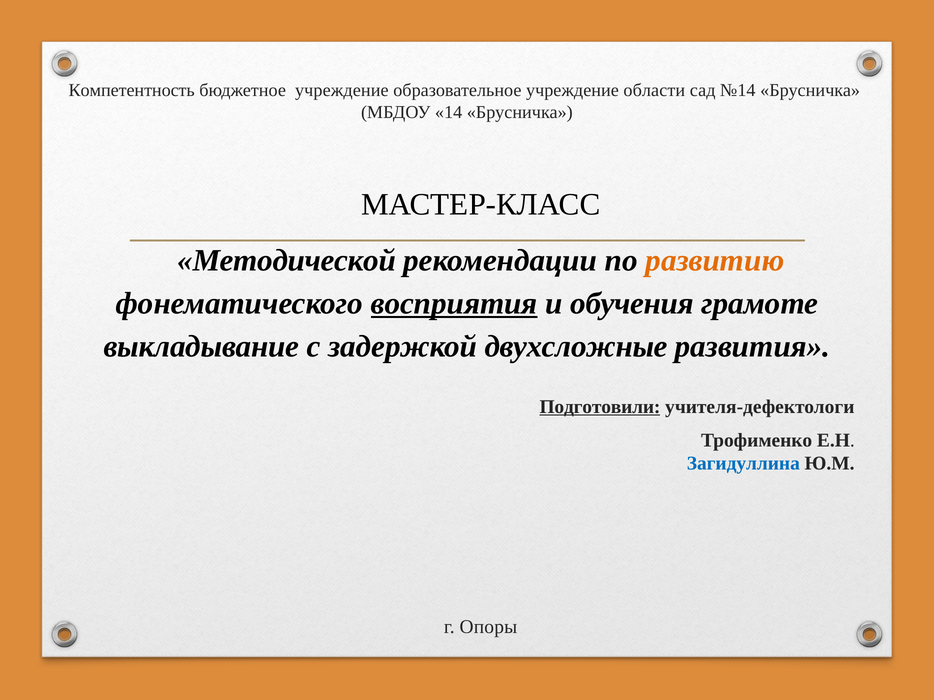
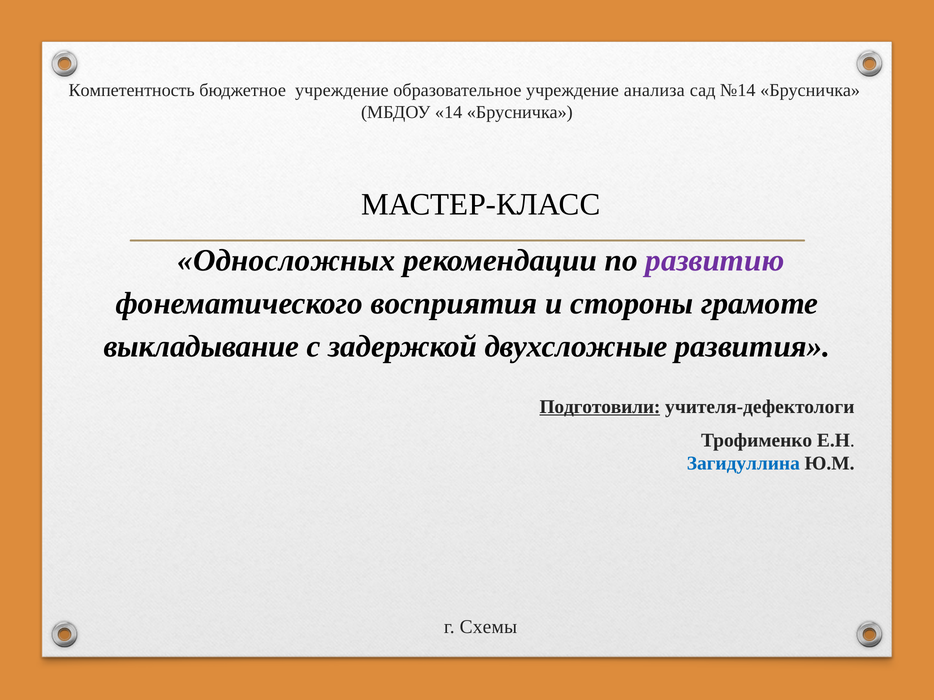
области: области -> анализа (654, 90)
Методической: Методической -> Односложных (286, 261)
развитию colour: orange -> purple (715, 261)
восприятия underline: present -> none (454, 304)
обучения: обучения -> стороны (632, 304)
Опоры: Опоры -> Схемы (488, 627)
